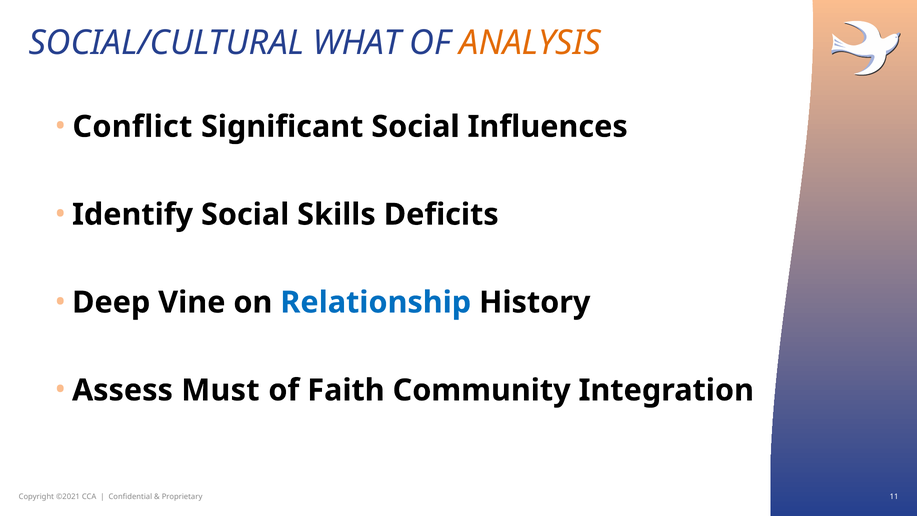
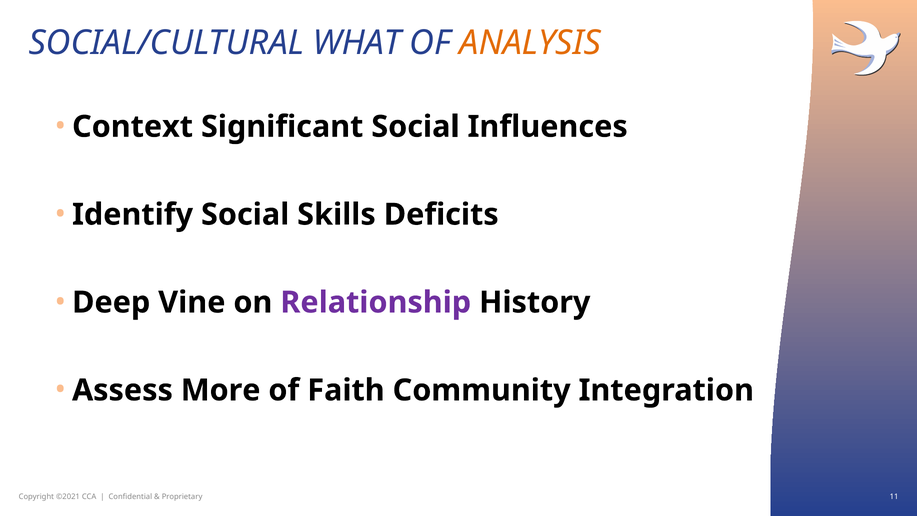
Conflict: Conflict -> Context (133, 127)
Relationship colour: blue -> purple (376, 302)
Must: Must -> More (221, 390)
